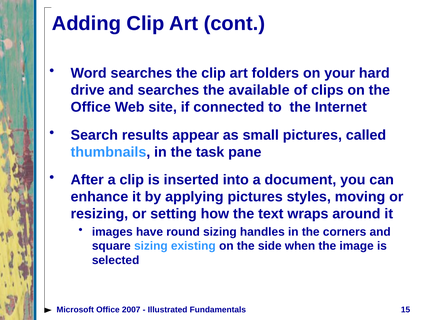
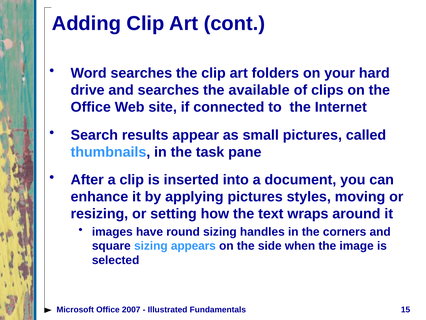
existing: existing -> appears (193, 246)
